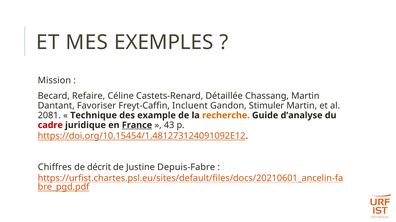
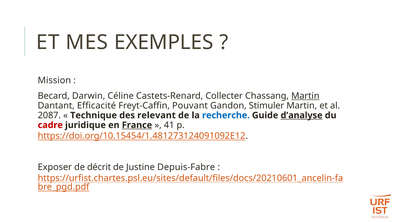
Refaire: Refaire -> Darwin (89, 96)
Détaillée: Détaillée -> Collecter (224, 96)
Martin underline: none -> present (305, 96)
Favoriser: Favoriser -> Efficacité (96, 106)
Incluent: Incluent -> Pouvant (190, 106)
2081: 2081 -> 2087 (49, 116)
example: example -> relevant (156, 116)
recherche colour: orange -> blue (226, 116)
d’analyse underline: none -> present (302, 116)
43: 43 -> 41 (169, 125)
Chiffres: Chiffres -> Exposer (55, 168)
